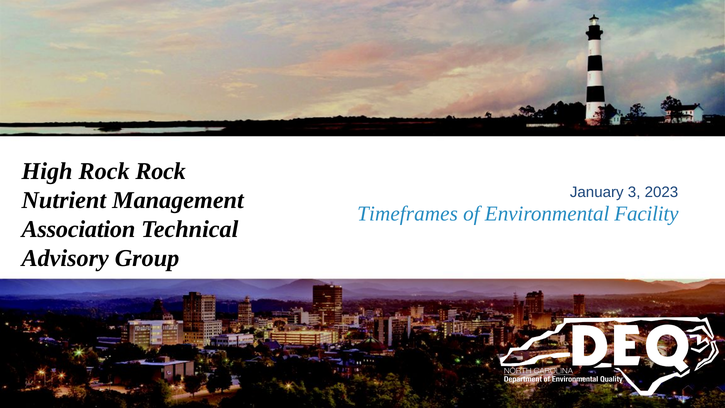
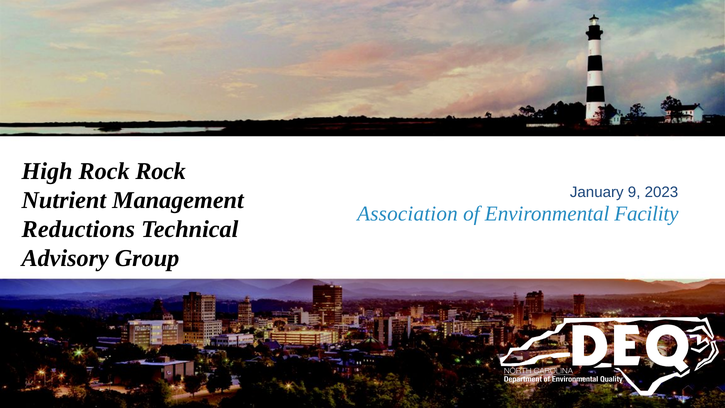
3: 3 -> 9 (634, 192)
Timeframes: Timeframes -> Association (407, 213)
Association: Association -> Reductions (78, 229)
